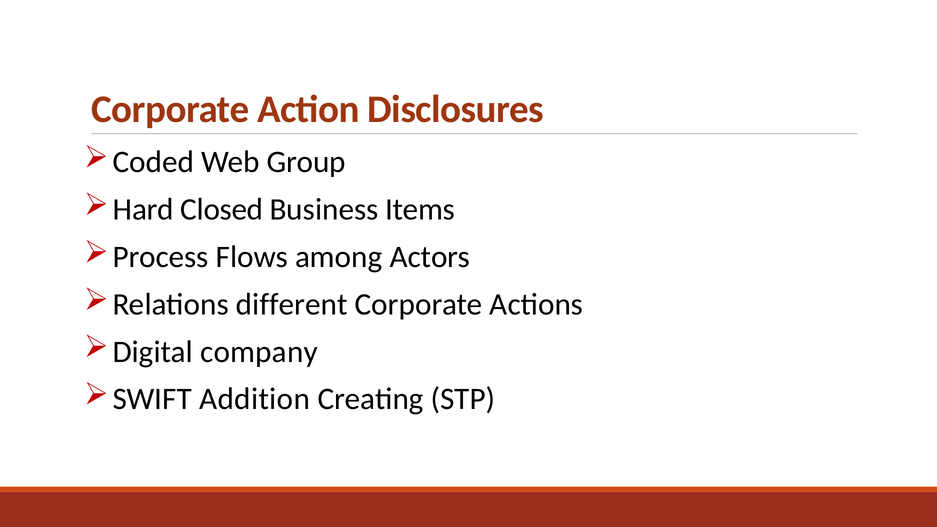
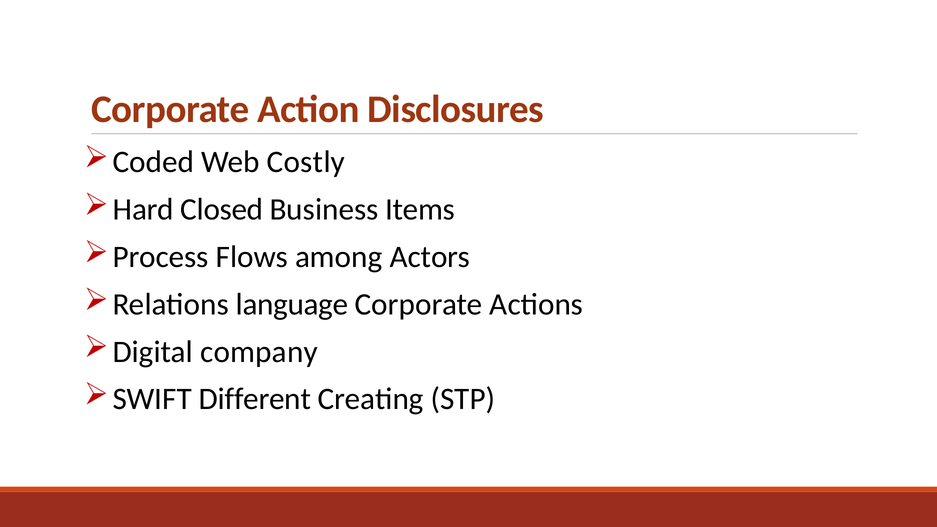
Group: Group -> Costly (306, 162)
different: different -> language (292, 304)
Addition: Addition -> Different (255, 399)
